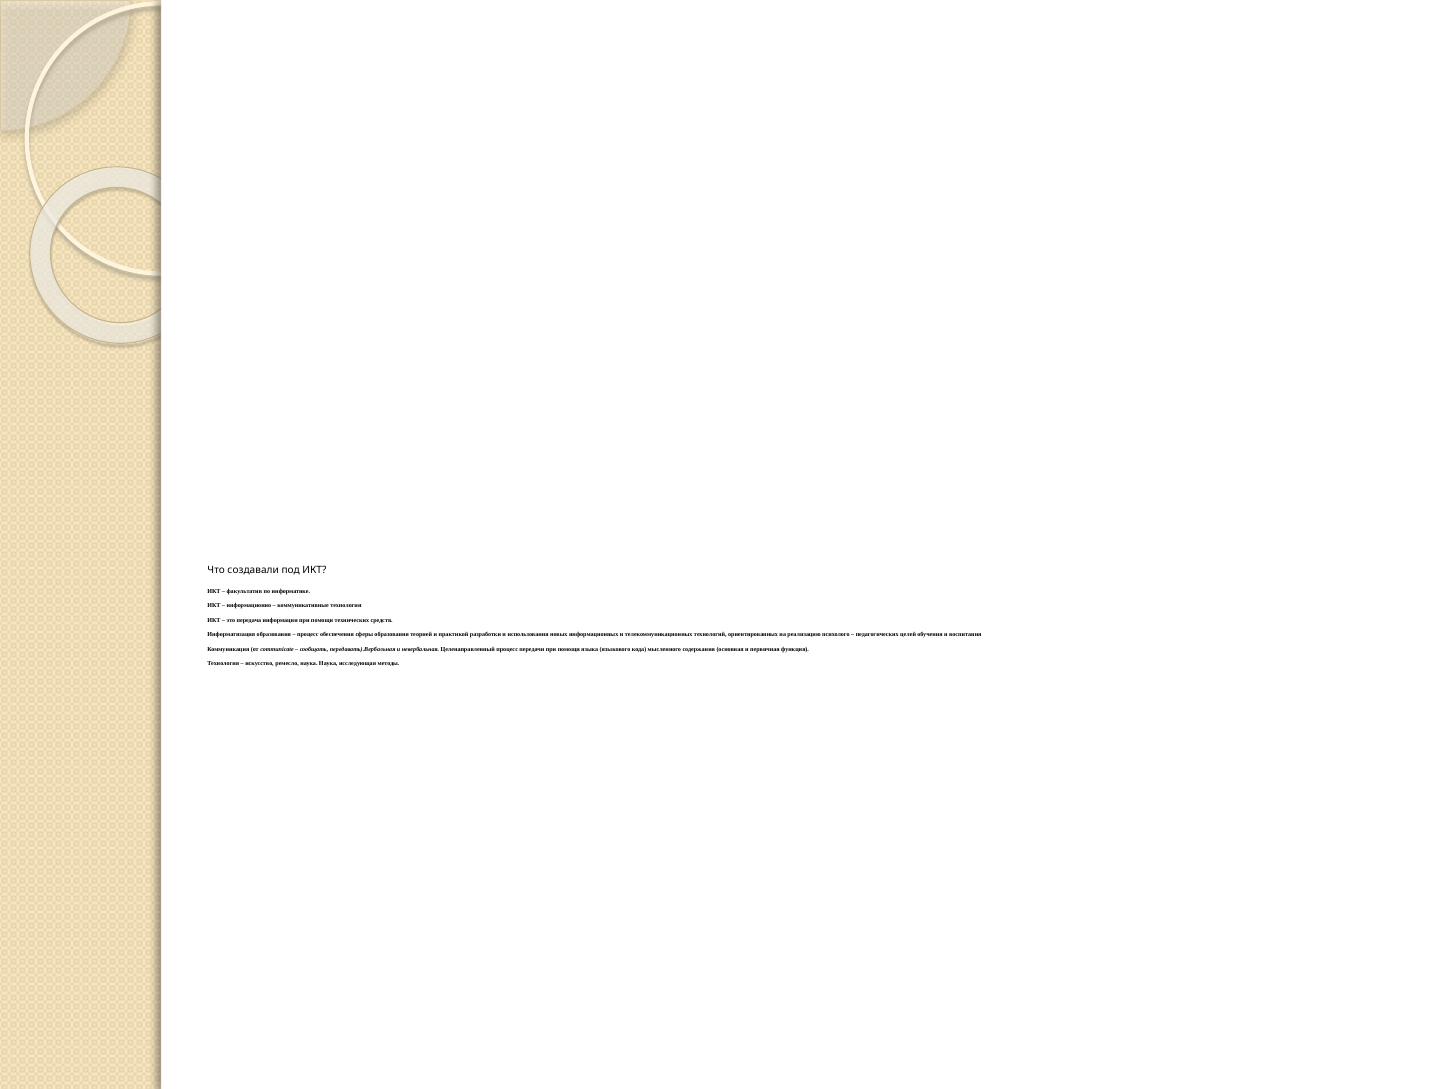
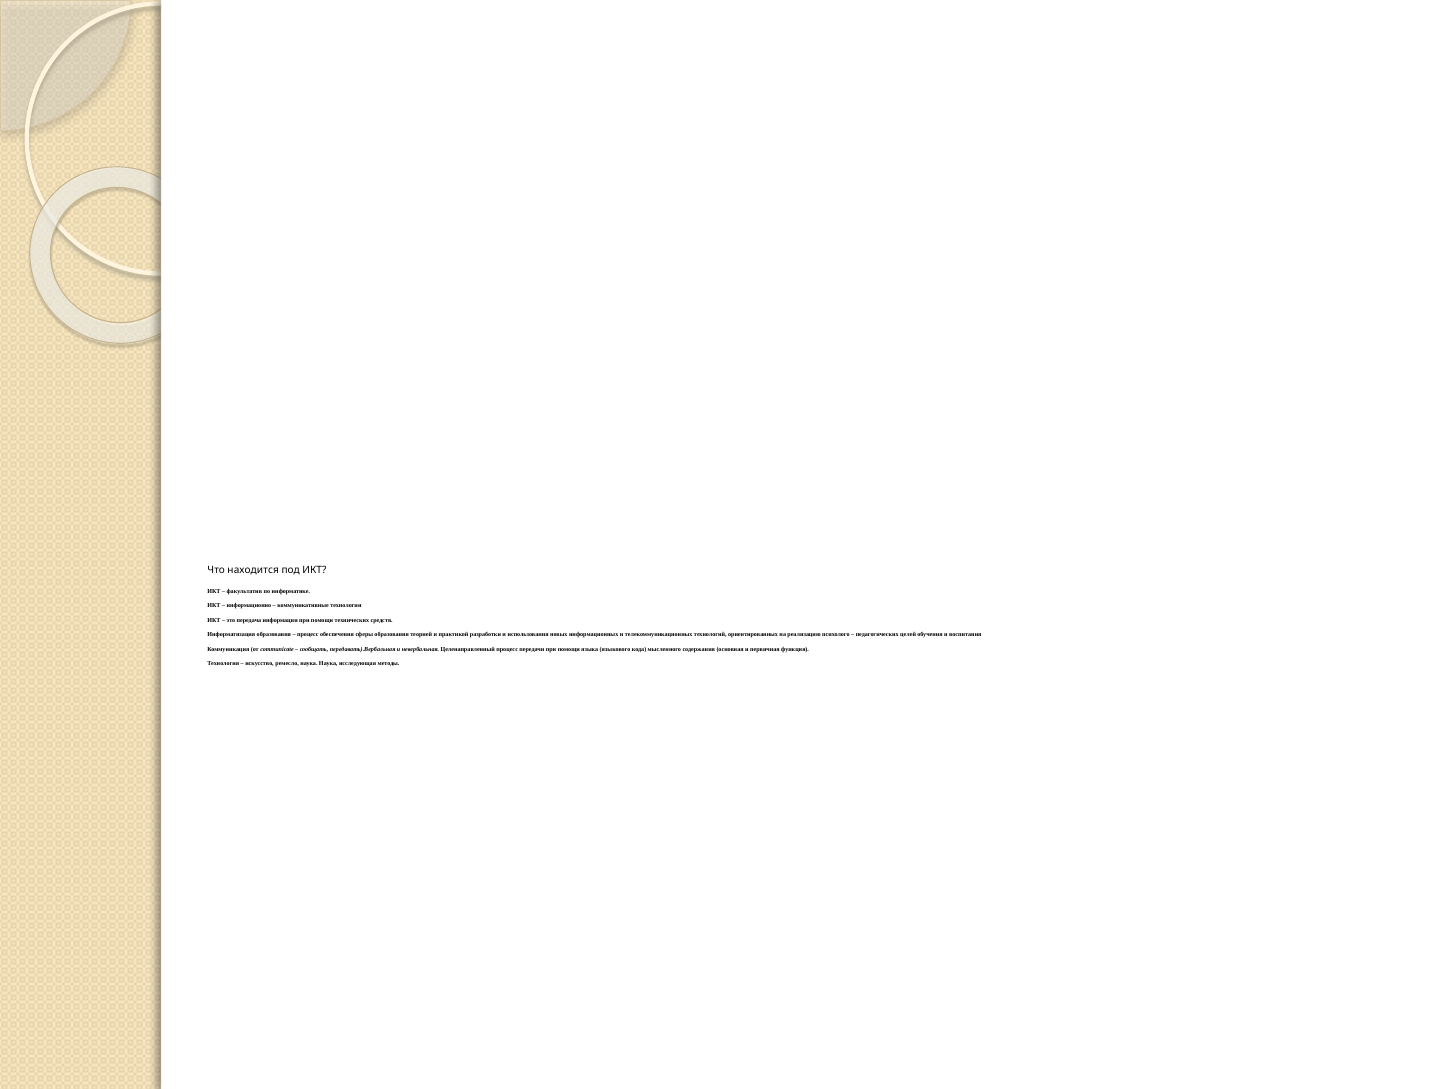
создавали: создавали -> находится (253, 570)
